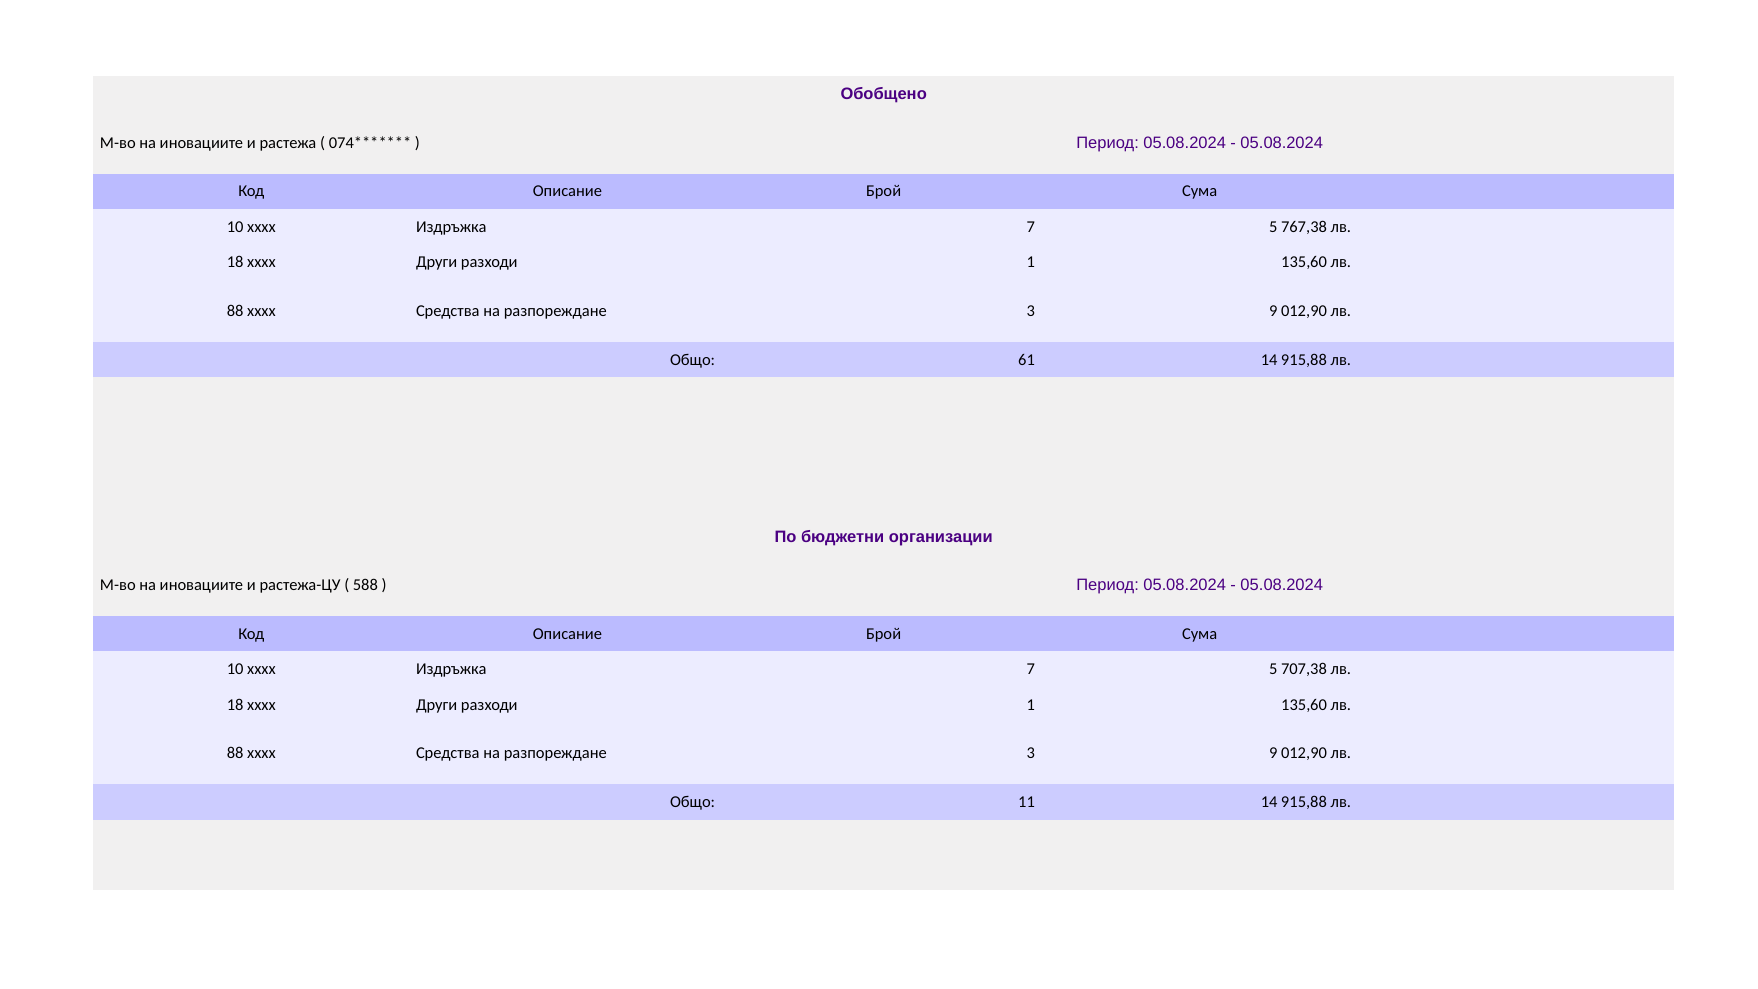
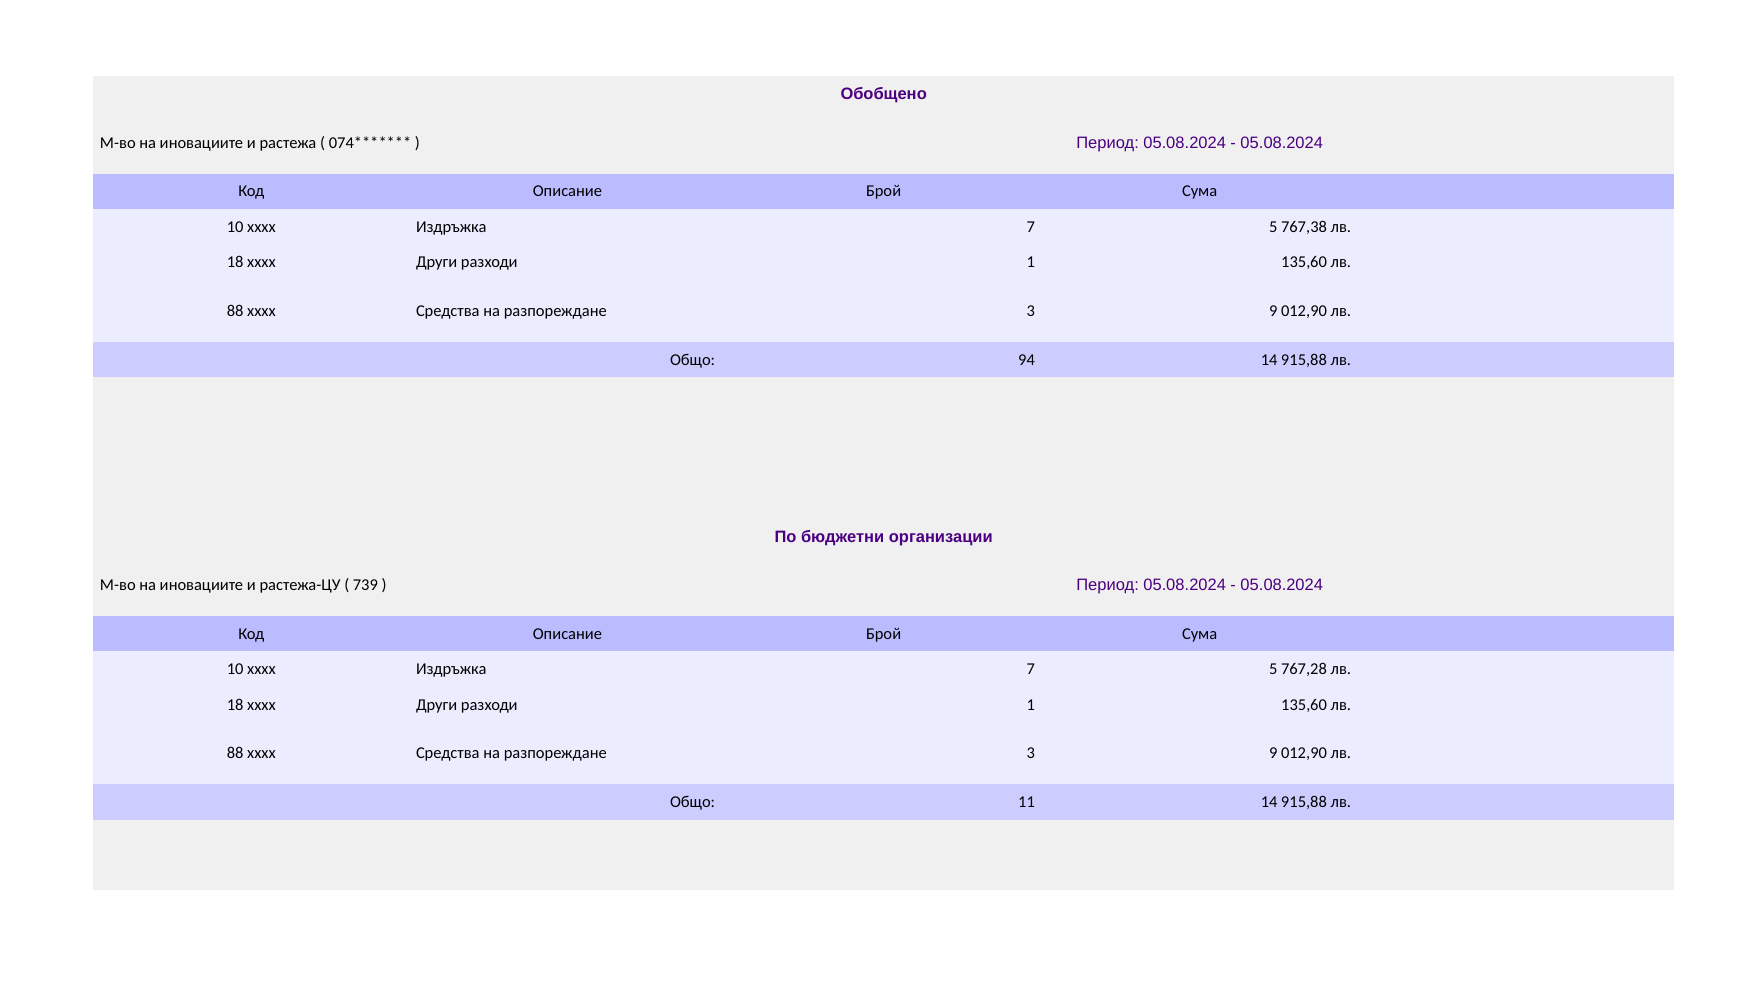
61: 61 -> 94 (1027, 360)
588: 588 -> 739 (365, 585)
707,38: 707,38 -> 767,28 (1304, 669)
